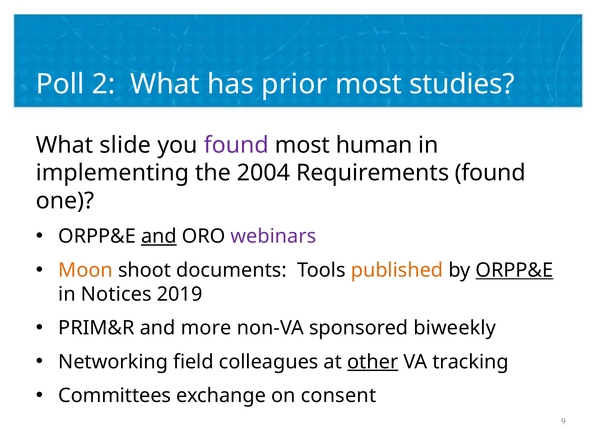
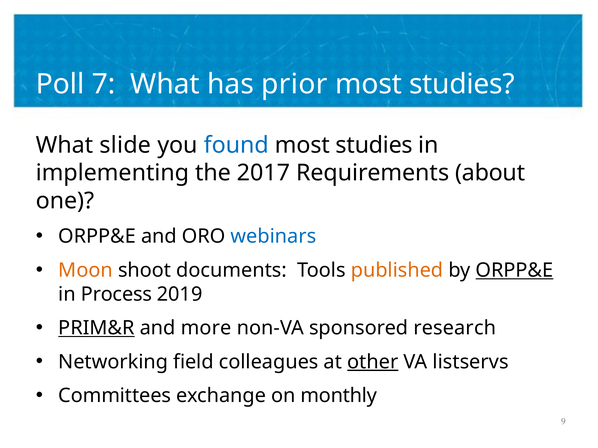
2: 2 -> 7 (104, 84)
found colour: purple -> blue (236, 145)
human: human -> studies (374, 145)
2004: 2004 -> 2017 (264, 173)
Requirements found: found -> about (490, 173)
and underline: present -> none (159, 237)
webinars colour: purple -> blue (273, 237)
Notices: Notices -> Process (116, 294)
PRIM&R underline: none -> present (96, 328)
biweekly: biweekly -> research (455, 328)
tracking: tracking -> listservs (471, 362)
consent: consent -> monthly (339, 396)
